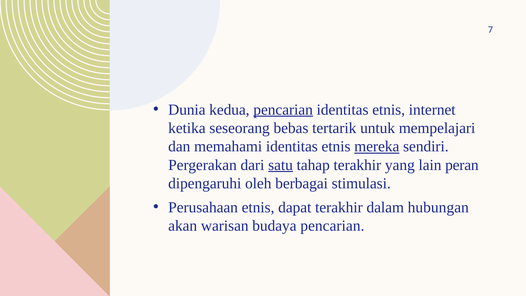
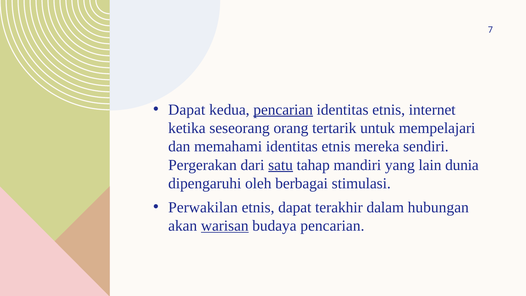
Dunia: Dunia -> Dapat (187, 110)
bebas: bebas -> orang (291, 128)
mereka underline: present -> none (377, 146)
tahap terakhir: terakhir -> mandiri (357, 165)
peran: peran -> dunia (462, 165)
Perusahaan: Perusahaan -> Perwakilan (203, 207)
warisan underline: none -> present (225, 226)
